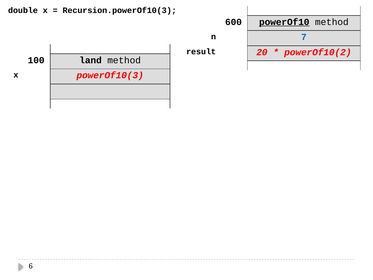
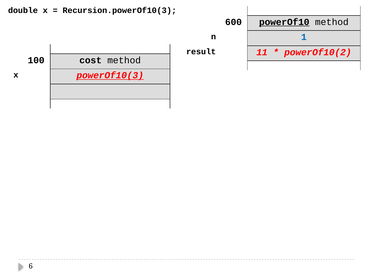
7: 7 -> 1 (304, 37)
20: 20 -> 11 (262, 52)
land: land -> cost (91, 60)
powerOf10(3 underline: none -> present (110, 75)
